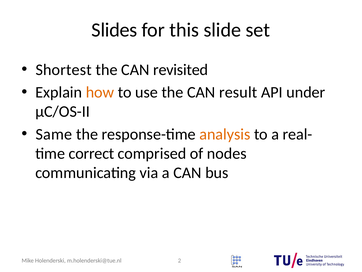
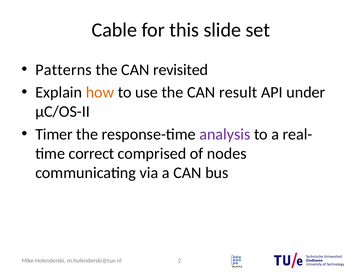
Slides: Slides -> Cable (114, 30)
Shortest: Shortest -> Patterns (64, 70)
Same: Same -> Timer (54, 134)
analysis colour: orange -> purple (225, 134)
